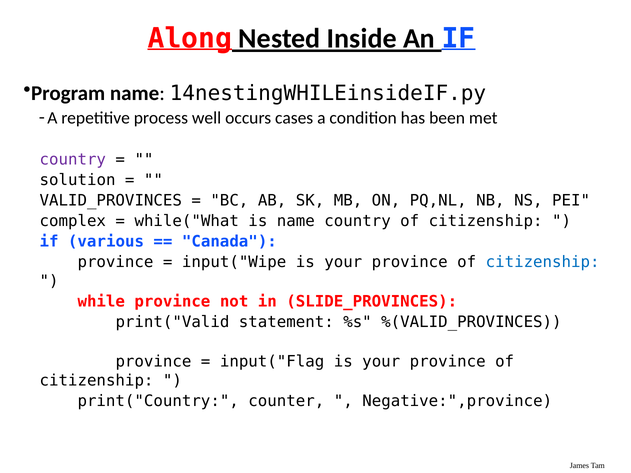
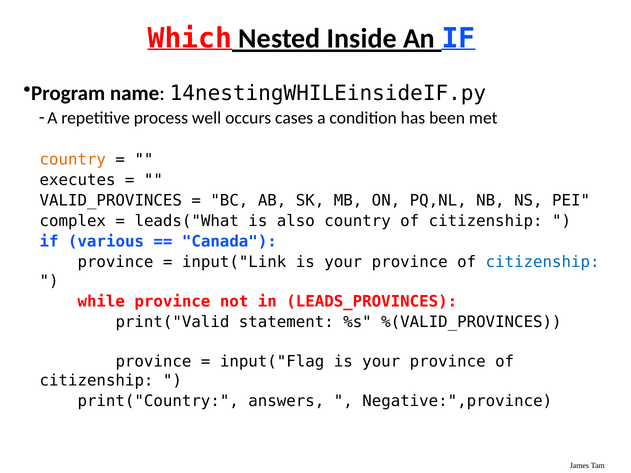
Along: Along -> Which (190, 39)
country colour: purple -> orange (73, 160)
solution: solution -> executes (78, 180)
while("What: while("What -> leads("What (187, 221)
is name: name -> also (296, 221)
input("Wipe: input("Wipe -> input("Link (234, 262)
SLIDE_PROVINCES: SLIDE_PROVINCES -> LEADS_PROVINCES (372, 302)
counter: counter -> answers (286, 401)
